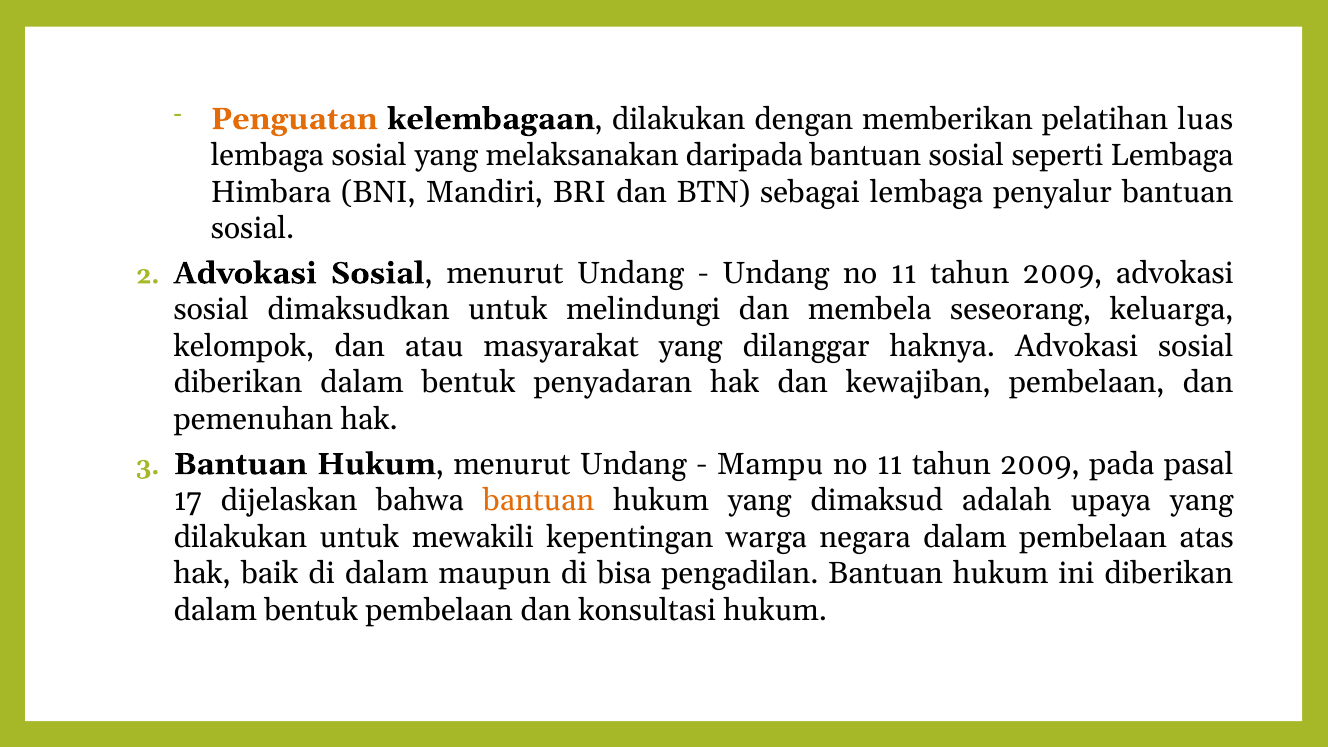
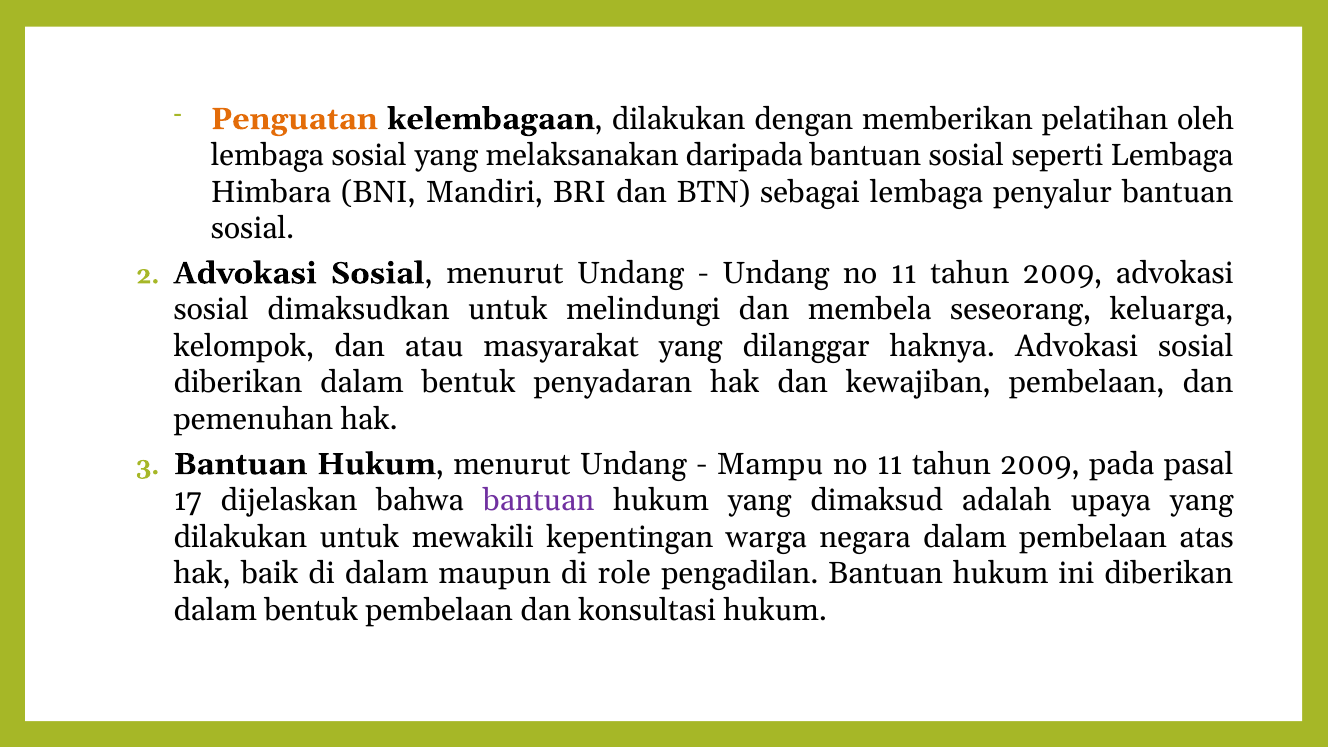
luas: luas -> oleh (1206, 119)
bantuan colour: orange -> purple (539, 501)
bisa: bisa -> role (624, 574)
